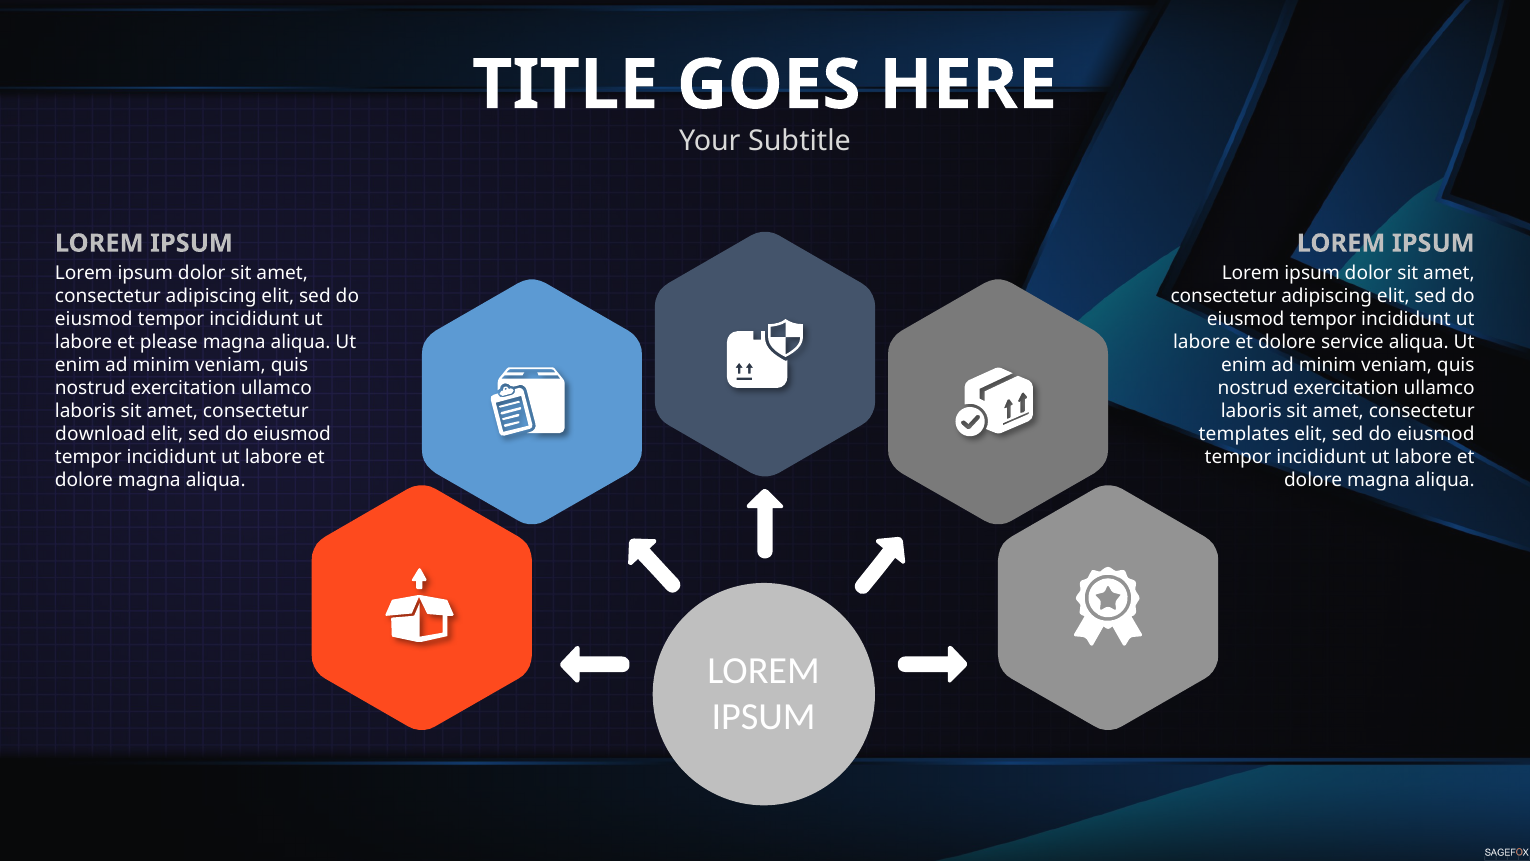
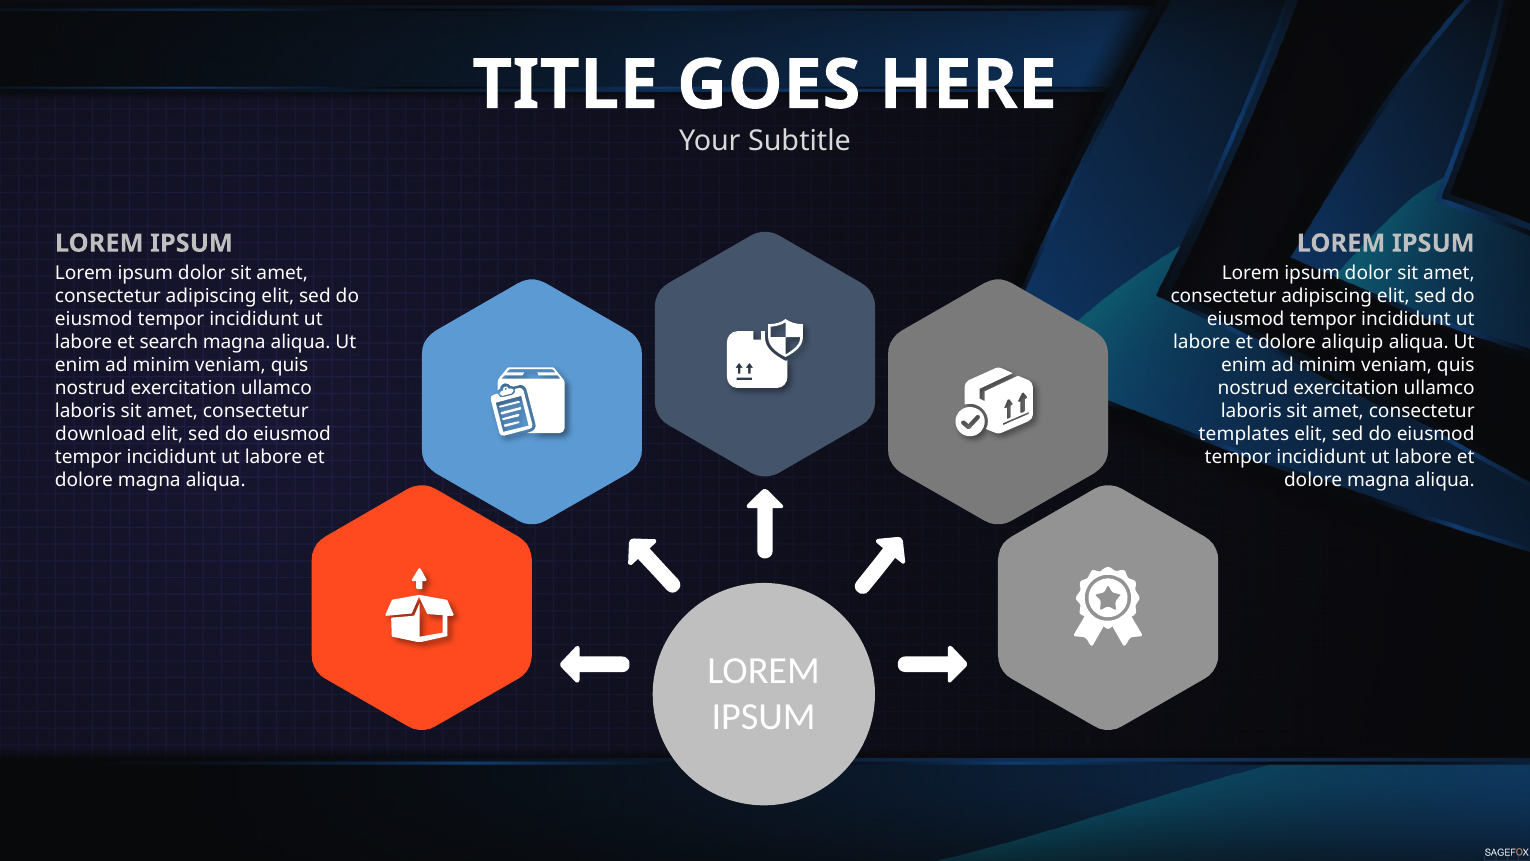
please: please -> search (169, 342)
service: service -> aliquip (1352, 342)
